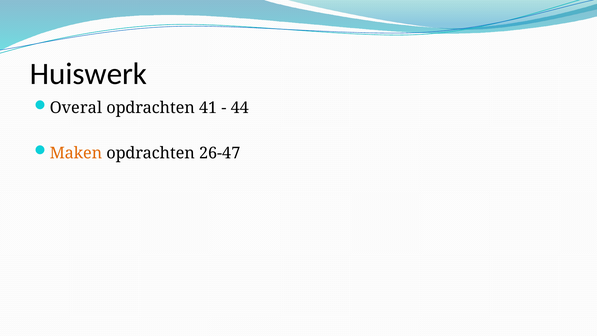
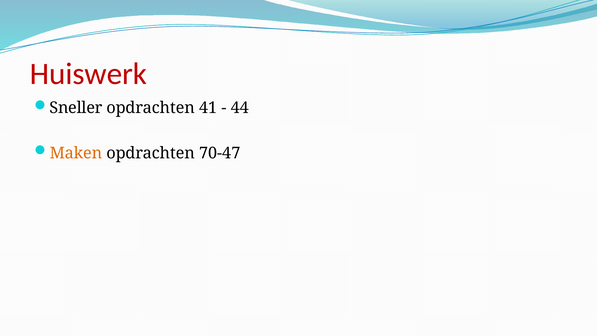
Huiswerk colour: black -> red (88, 74)
Overal: Overal -> Sneller (76, 108)
26-47: 26-47 -> 70-47 (220, 153)
